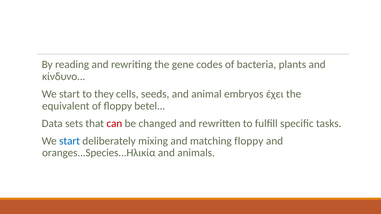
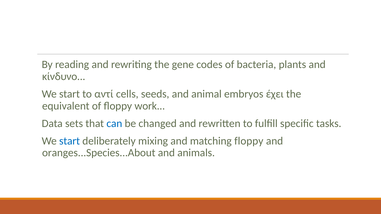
they: they -> αντί (104, 94)
betel: betel -> work (150, 106)
can colour: red -> blue (114, 124)
oranges...Species...Ηλικία: oranges...Species...Ηλικία -> oranges...Species...About (99, 153)
